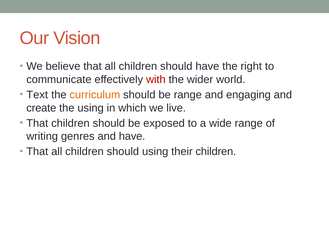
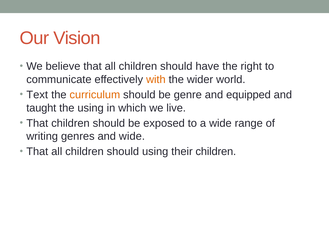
with colour: red -> orange (156, 80)
be range: range -> genre (188, 95)
engaging: engaging -> equipped (248, 95)
create: create -> taught (41, 108)
and have: have -> wide (132, 137)
